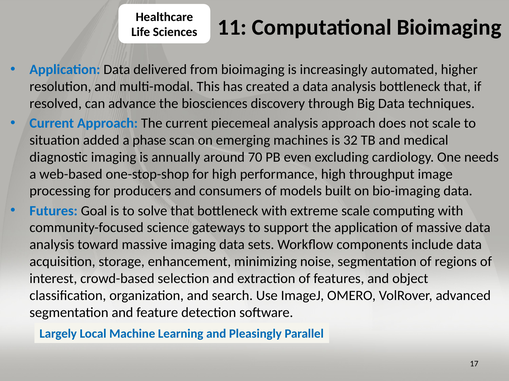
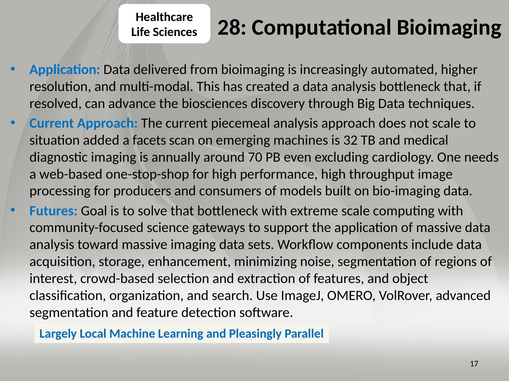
11: 11 -> 28 (232, 27)
phase: phase -> facets (149, 140)
